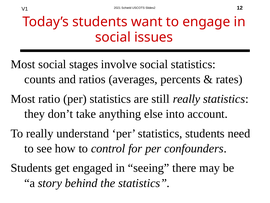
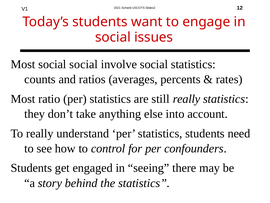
social stages: stages -> social (84, 64)
